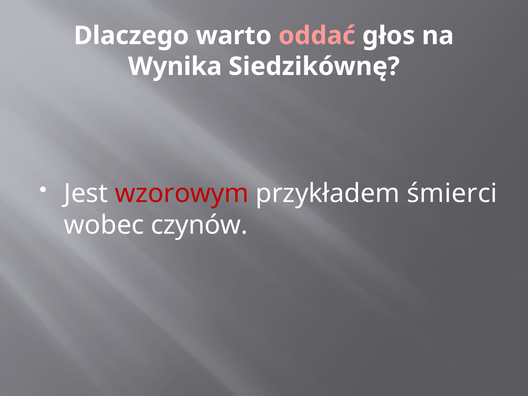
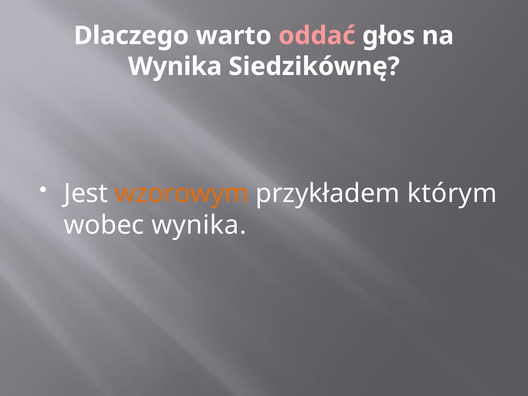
wzorowym colour: red -> orange (182, 193)
śmierci: śmierci -> którym (452, 193)
wobec czynów: czynów -> wynika (199, 225)
